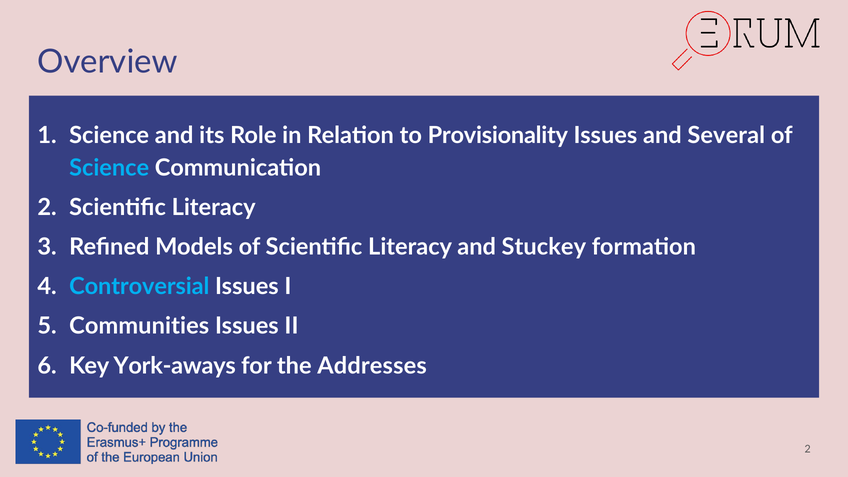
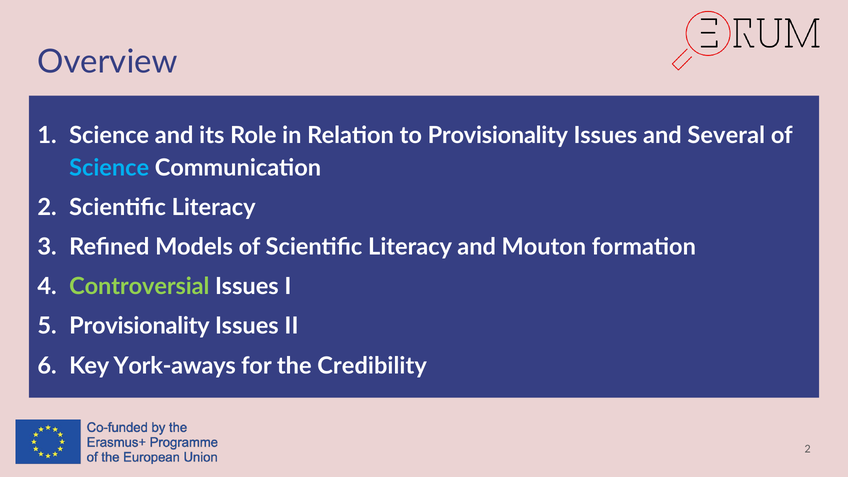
Stuckey: Stuckey -> Mouton (544, 247)
Controversial colour: light blue -> light green (139, 287)
Communities: Communities -> Provisionality (139, 326)
Addresses: Addresses -> Credibility (372, 366)
